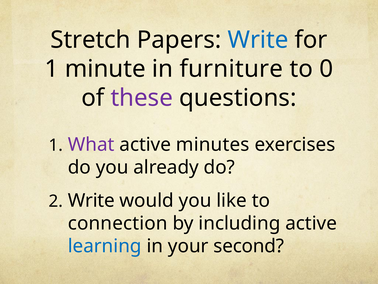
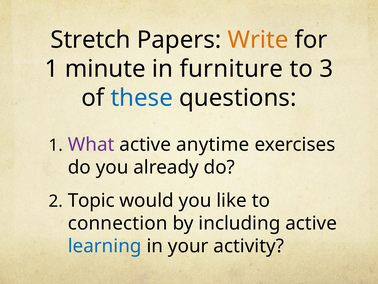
Write colour: blue -> orange (258, 40)
0: 0 -> 3 (326, 69)
these colour: purple -> blue (142, 98)
minutes: minutes -> anytime (213, 144)
Write: Write -> Topic (91, 200)
second: second -> activity (249, 246)
